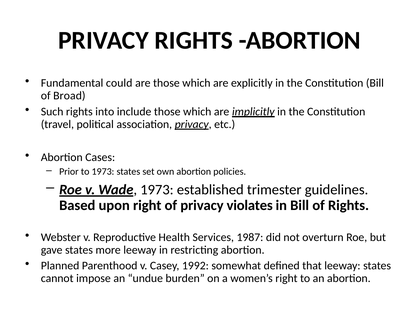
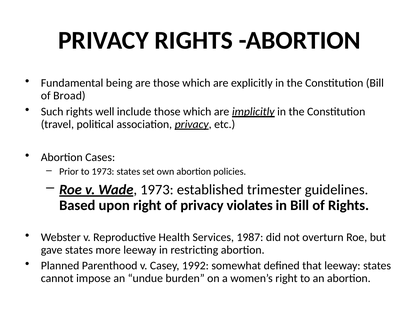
could: could -> being (119, 83)
into: into -> well (105, 112)
